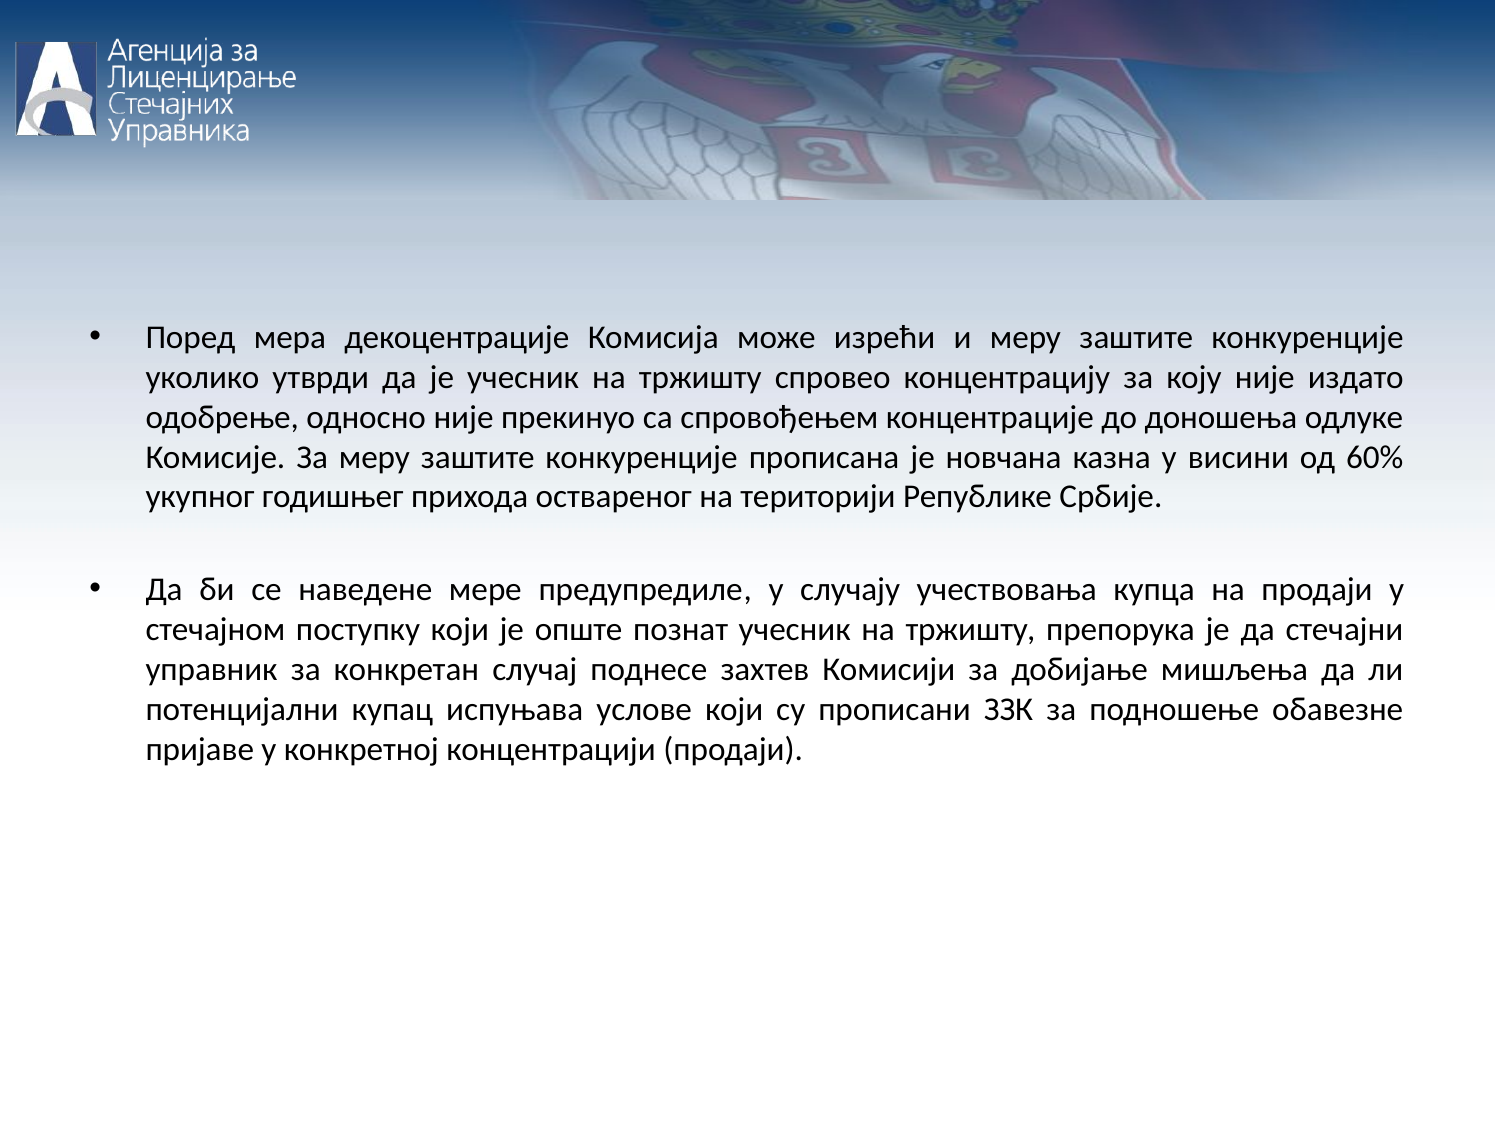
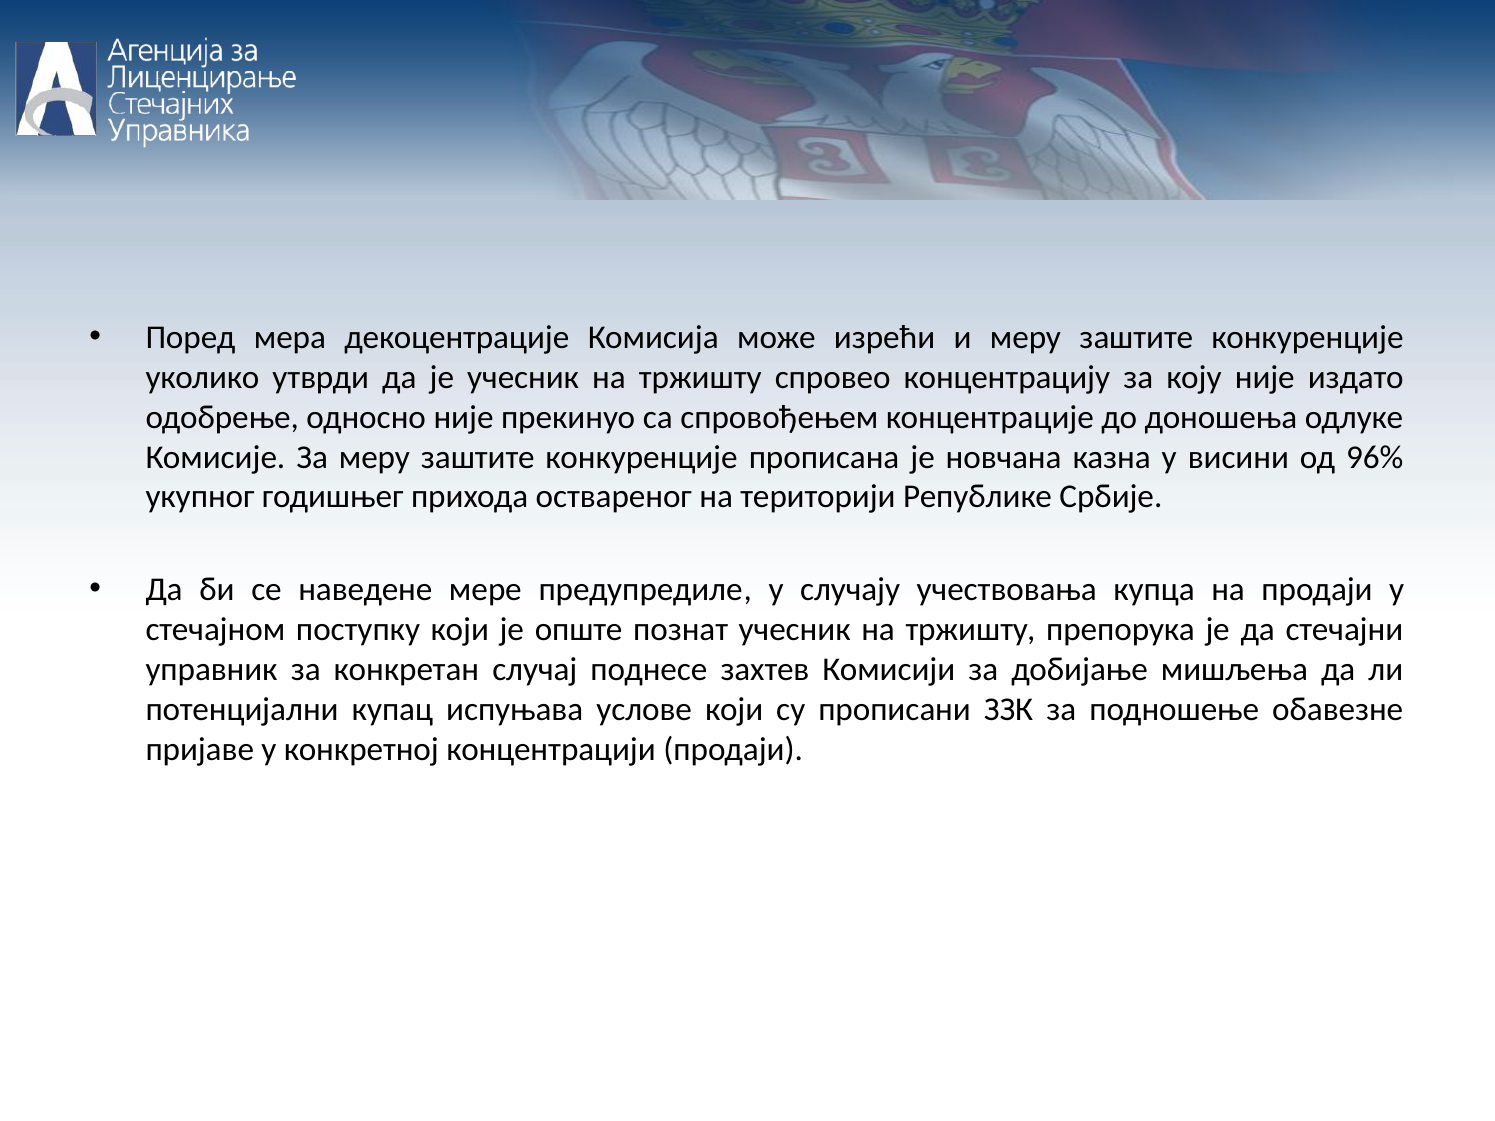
60%: 60% -> 96% (1375, 457)
